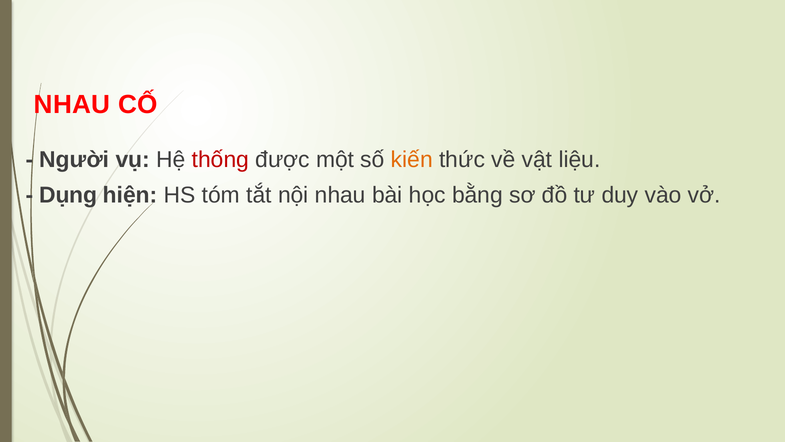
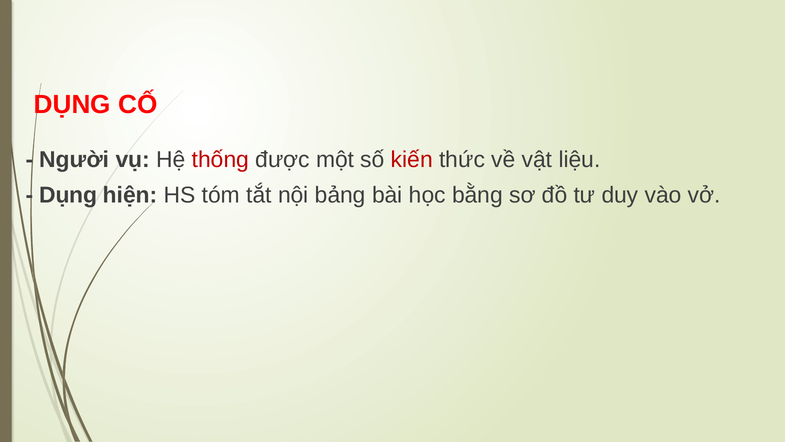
NHAU: NHAU -> DỤNG (72, 104)
kiến colour: orange -> red (412, 159)
nội nhau: nhau -> bảng (340, 195)
